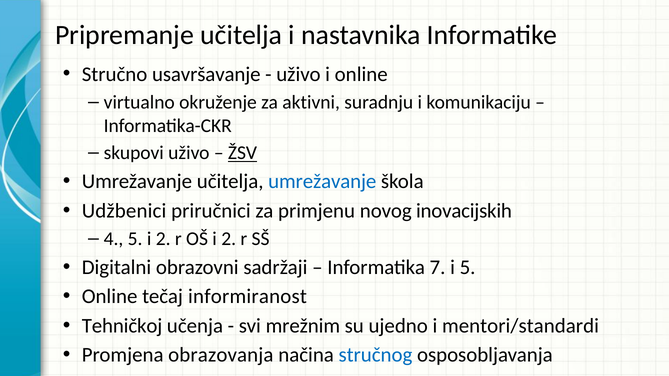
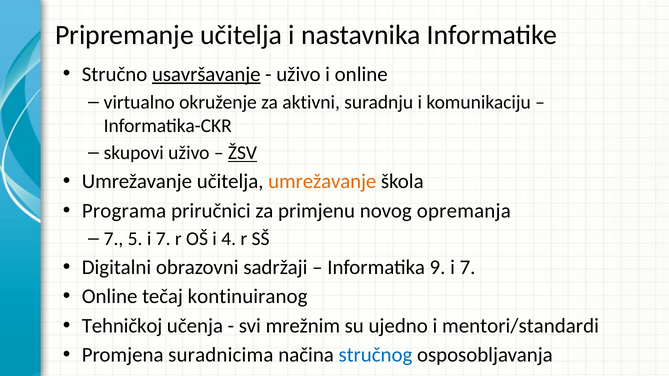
usavršavanje underline: none -> present (206, 74)
umrežavanje colour: blue -> orange (322, 182)
Udžbenici: Udžbenici -> Programa (124, 211)
inovacijskih: inovacijskih -> opremanja (464, 211)
4: 4 -> 7 (114, 239)
5 i 2: 2 -> 7 (163, 239)
OŠ i 2: 2 -> 4 (229, 239)
7: 7 -> 9 (438, 268)
5: 5 -> 7 (468, 268)
informiranost: informiranost -> kontinuiranog (248, 297)
obrazovanja: obrazovanja -> suradnicima (221, 355)
